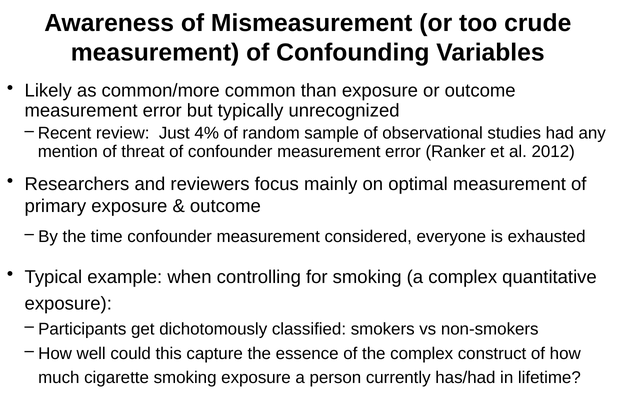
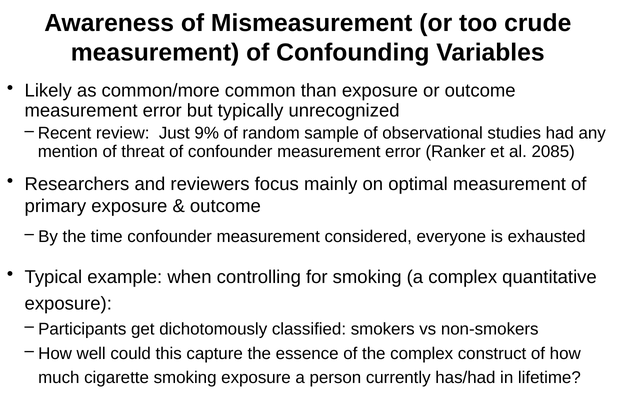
4%: 4% -> 9% (207, 133)
2012: 2012 -> 2085 (553, 152)
